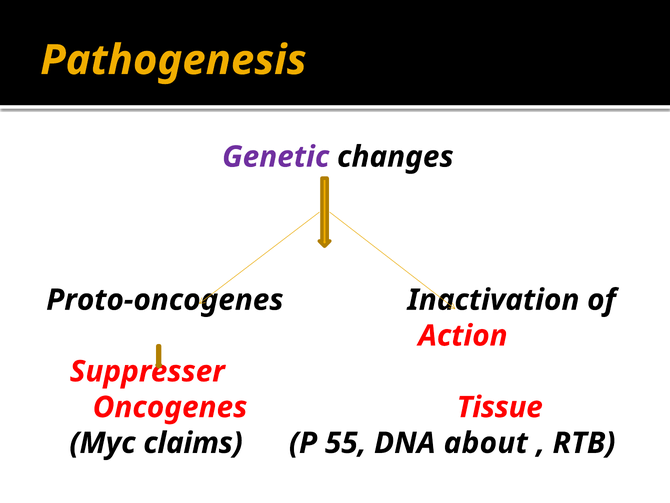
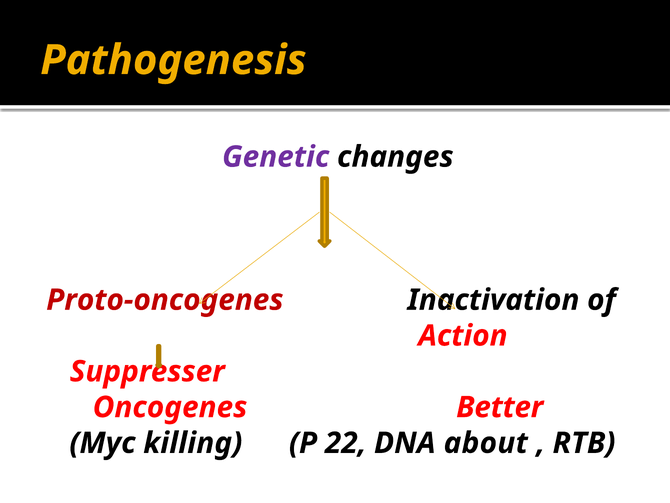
Proto-oncogenes colour: black -> red (165, 300)
Tissue: Tissue -> Better (500, 407)
claims: claims -> killing (193, 443)
55: 55 -> 22 (346, 443)
